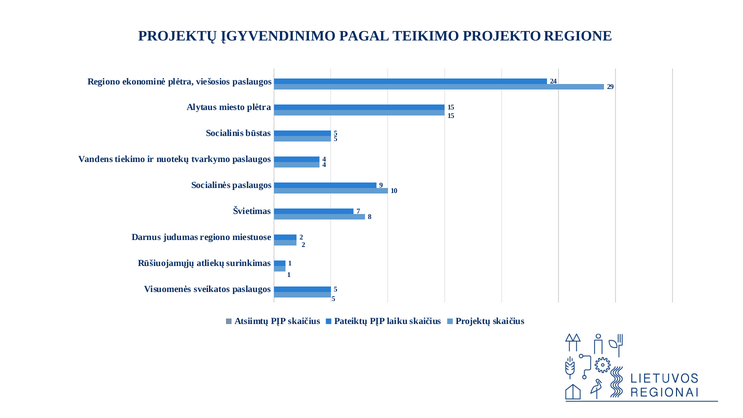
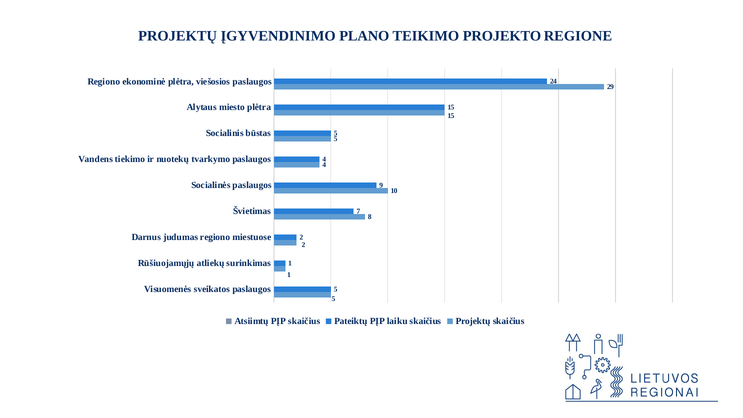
PAGAL: PAGAL -> PLANO (364, 36)
